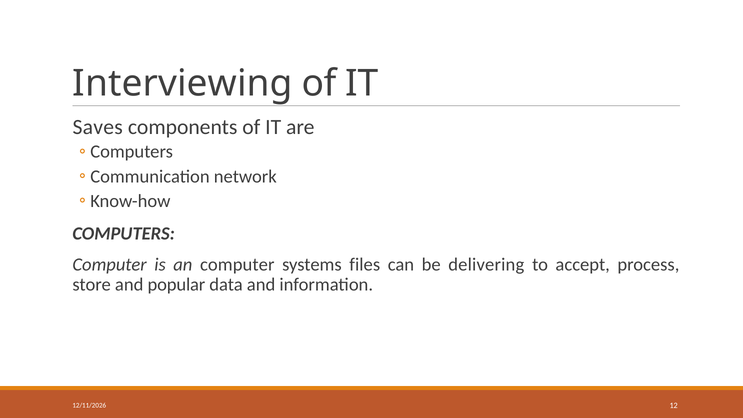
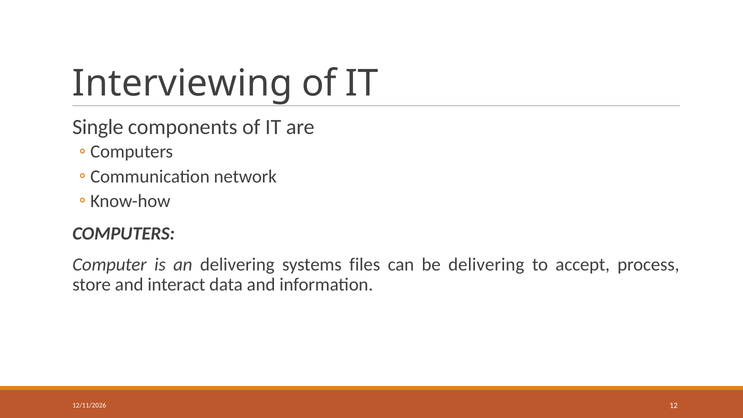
Saves: Saves -> Single (98, 127)
an computer: computer -> delivering (237, 264)
popular: popular -> interact (176, 284)
